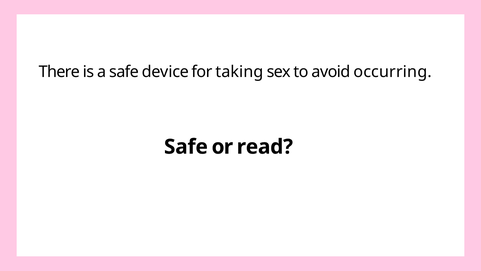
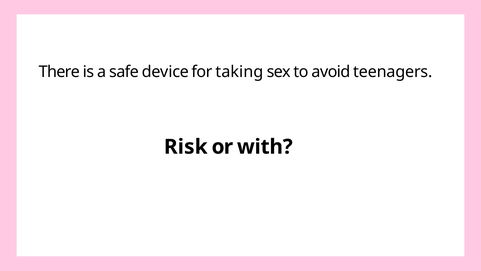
occurring: occurring -> teenagers (393, 72)
Safe: Safe -> Risk (186, 147)
read: read -> with (265, 147)
